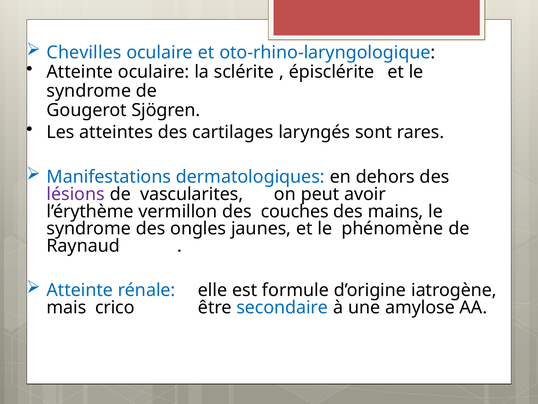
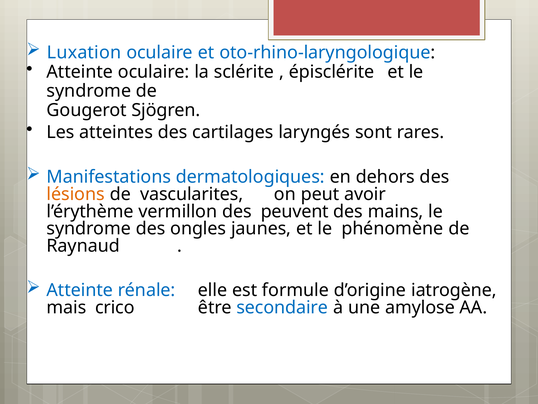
Chevilles: Chevilles -> Luxation (84, 52)
lésions colour: purple -> orange (76, 194)
couches: couches -> peuvent (295, 211)
